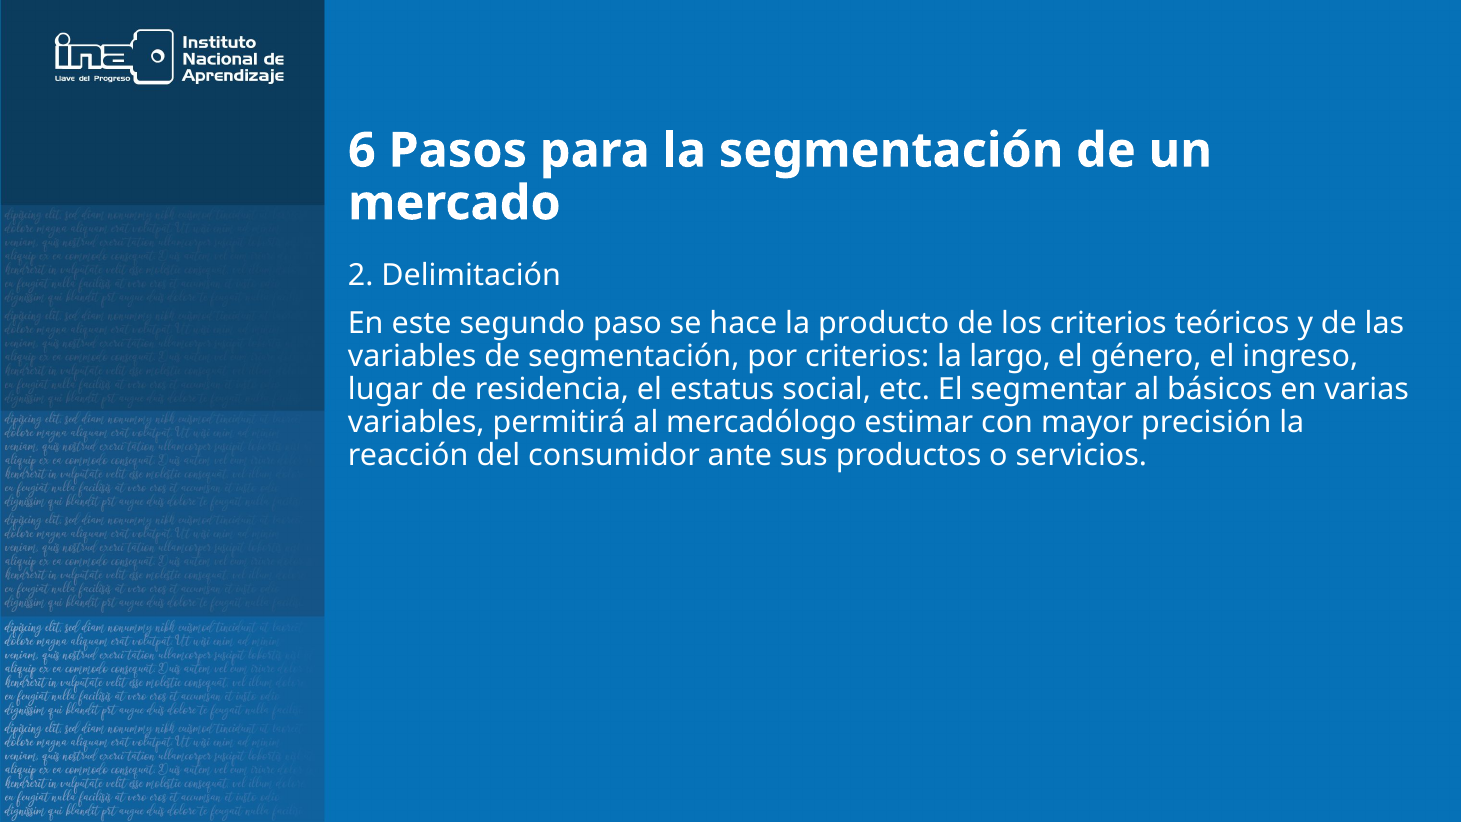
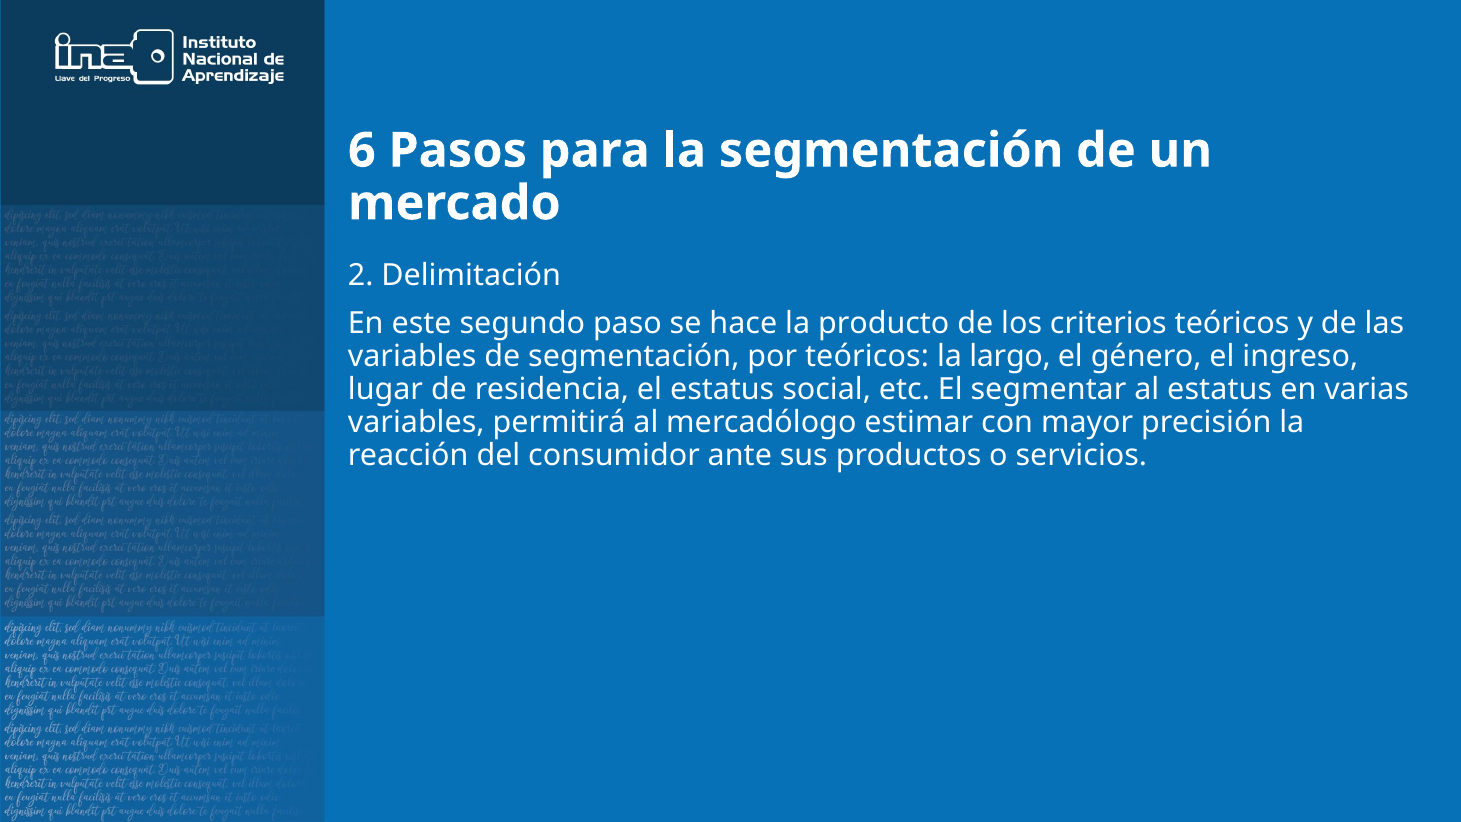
por criterios: criterios -> teóricos (867, 356)
al básicos: básicos -> estatus (1220, 389)
